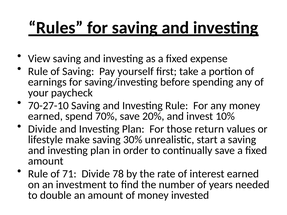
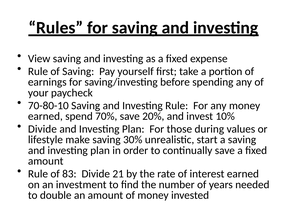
70-27-10: 70-27-10 -> 70-80-10 (48, 106)
return: return -> during (209, 129)
71: 71 -> 83 (69, 174)
78: 78 -> 21 (118, 174)
